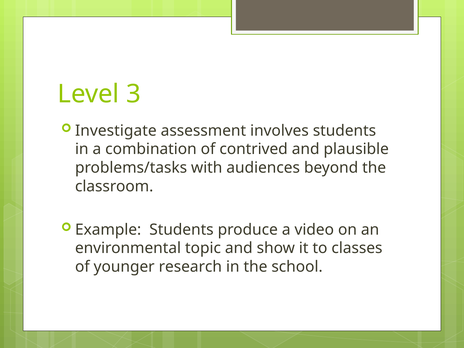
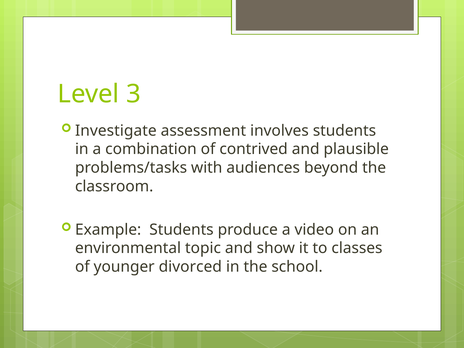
research: research -> divorced (190, 267)
